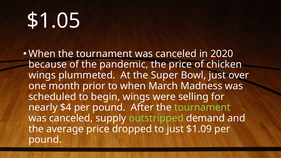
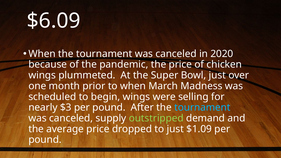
$1.05: $1.05 -> $6.09 (54, 21)
$4: $4 -> $3 (66, 108)
tournament colour: light green -> light blue (202, 108)
